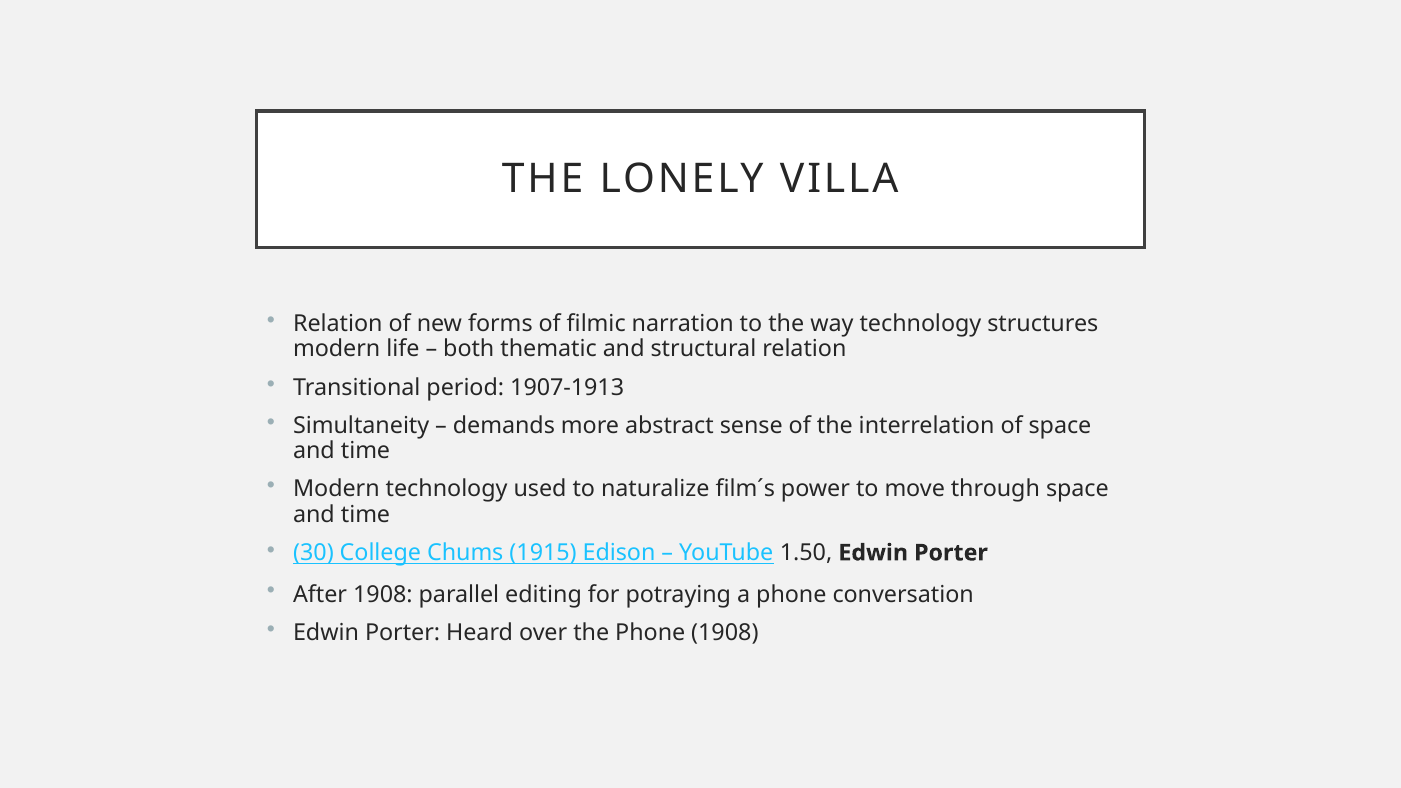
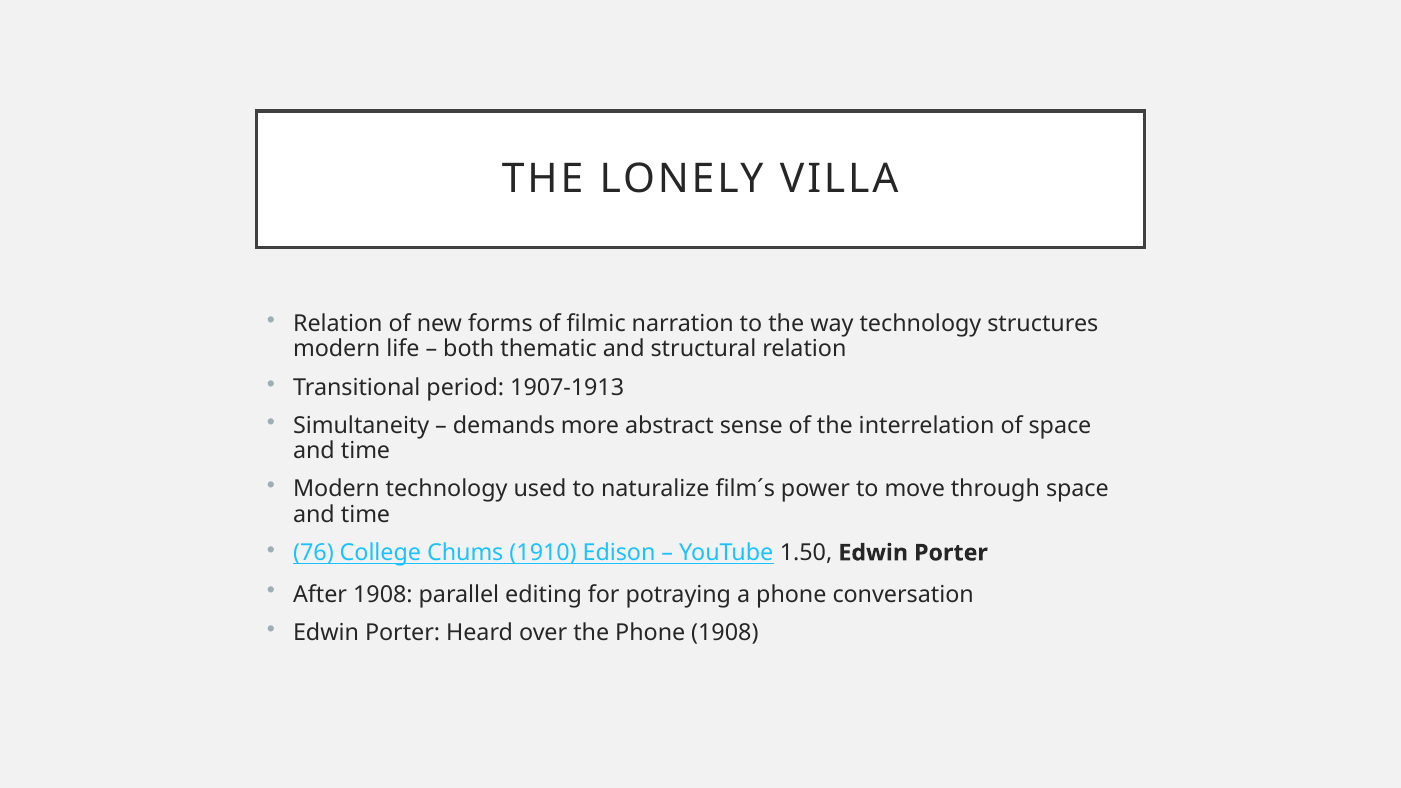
30: 30 -> 76 (313, 553)
1915: 1915 -> 1910 (543, 553)
